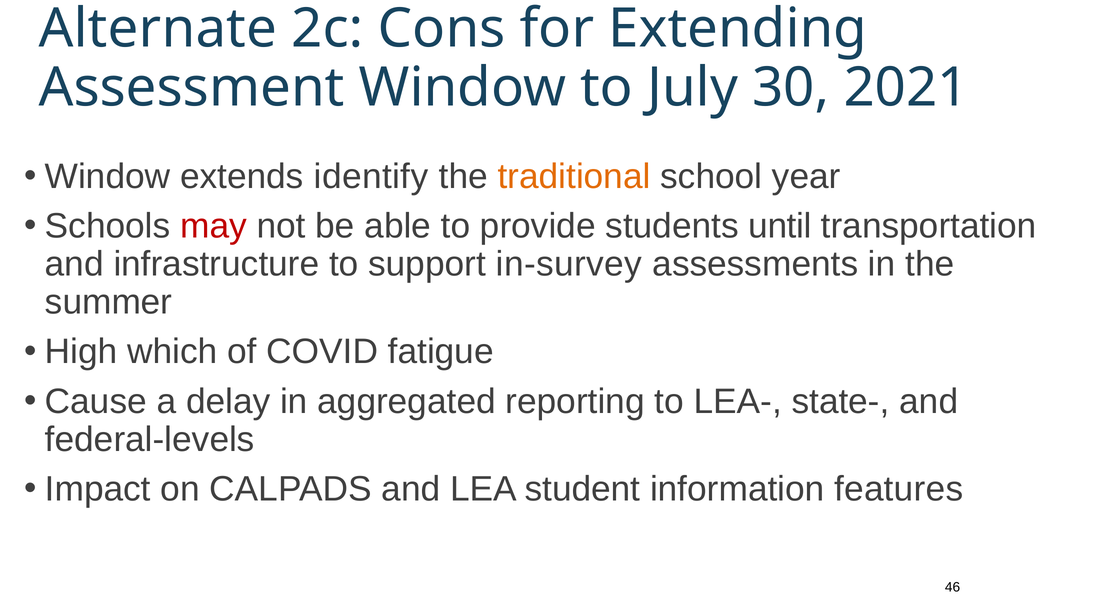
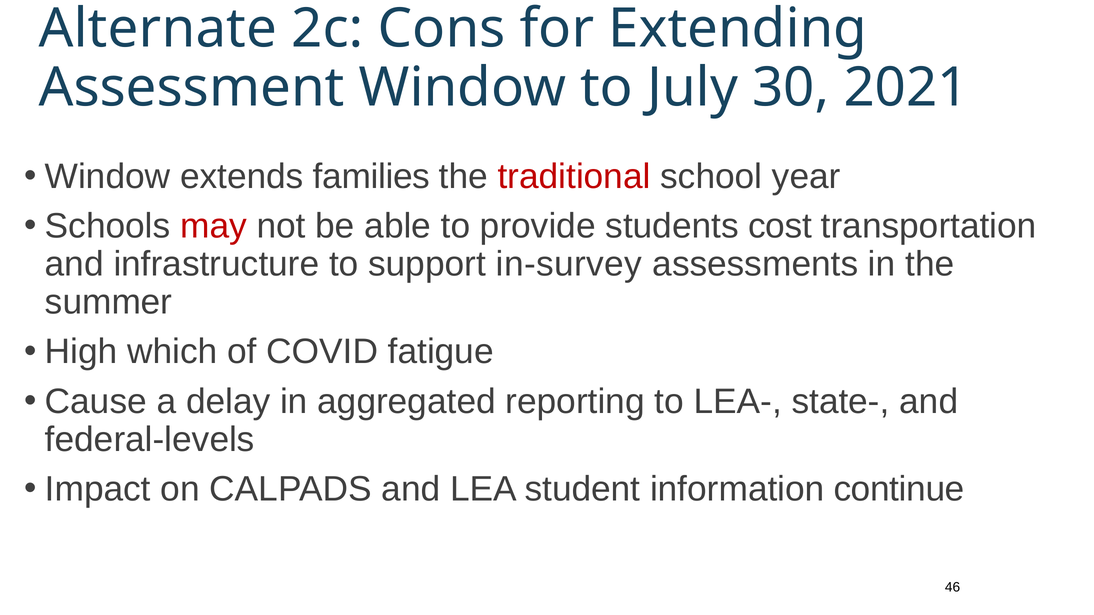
identify: identify -> families (371, 176)
traditional colour: orange -> red (574, 176)
until: until -> cost (780, 226)
features: features -> continue (899, 489)
